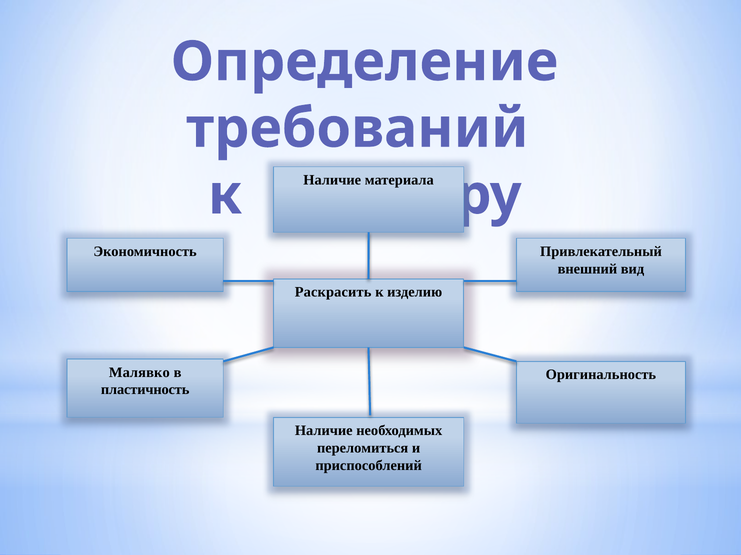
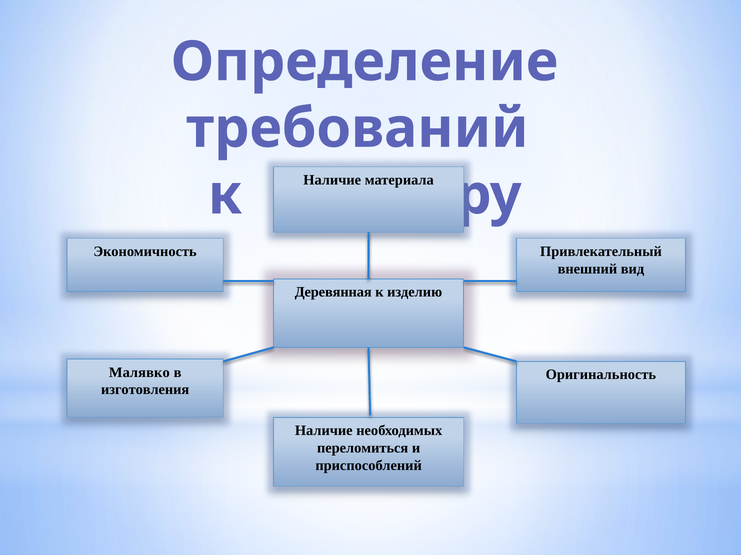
Раскрасить: Раскрасить -> Деревянная (333, 293)
пластичность: пластичность -> изготовления (145, 390)
